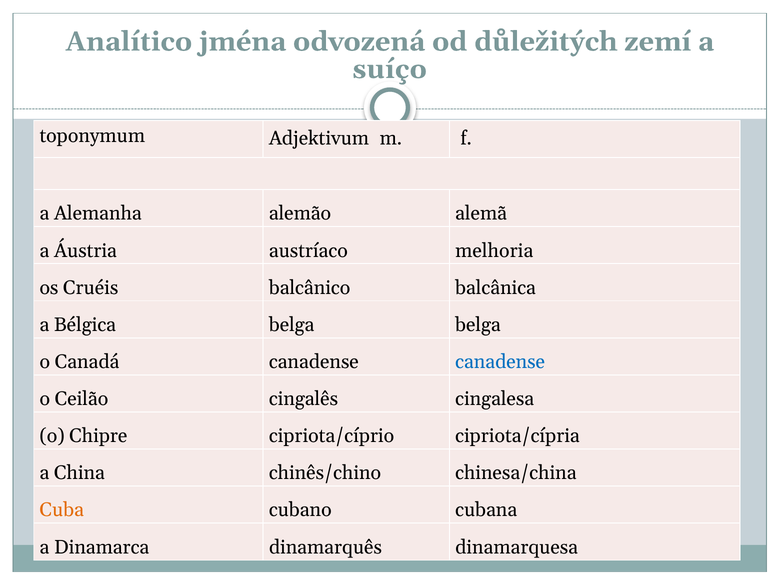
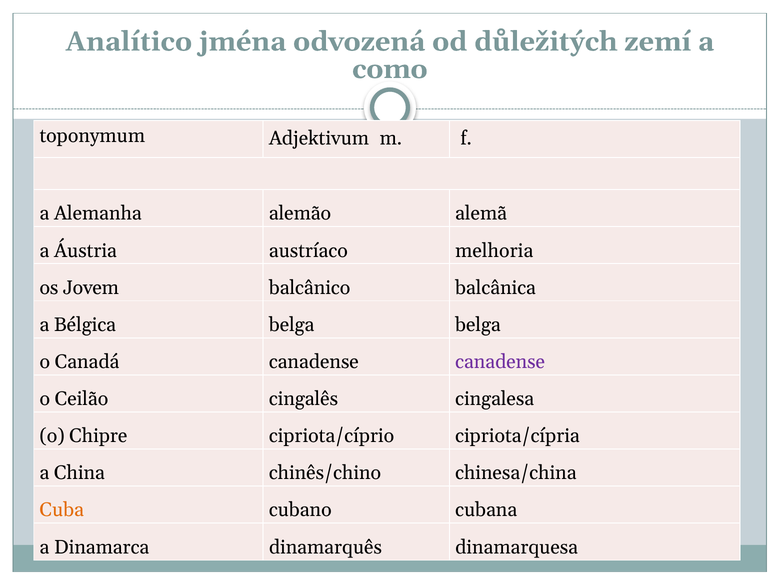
suíço: suíço -> como (390, 69)
Cruéis: Cruéis -> Jovem (91, 288)
canadense colour: blue -> purple (500, 362)
